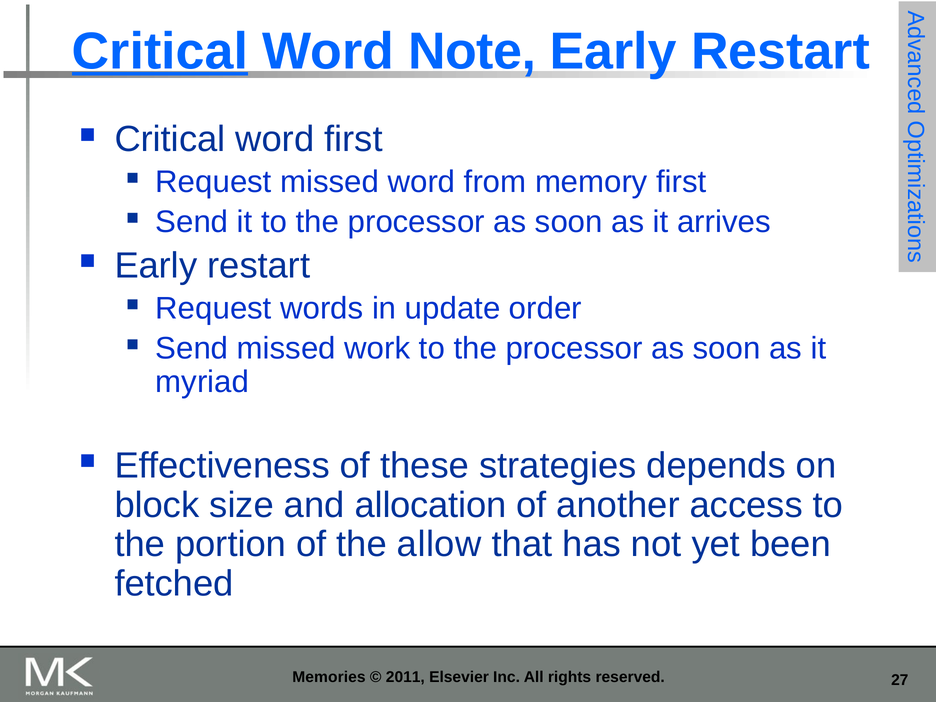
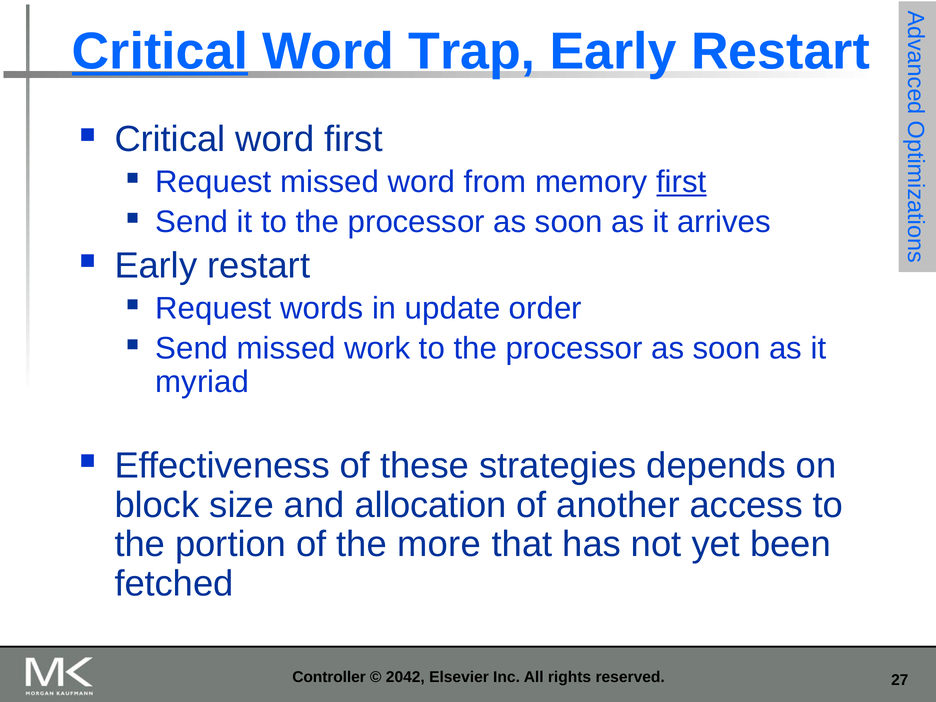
Note: Note -> Trap (472, 51)
first underline: none -> present (681, 182)
allow: allow -> more (439, 544)
Memories: Memories -> Controller (329, 677)
2011: 2011 -> 2042 (405, 677)
